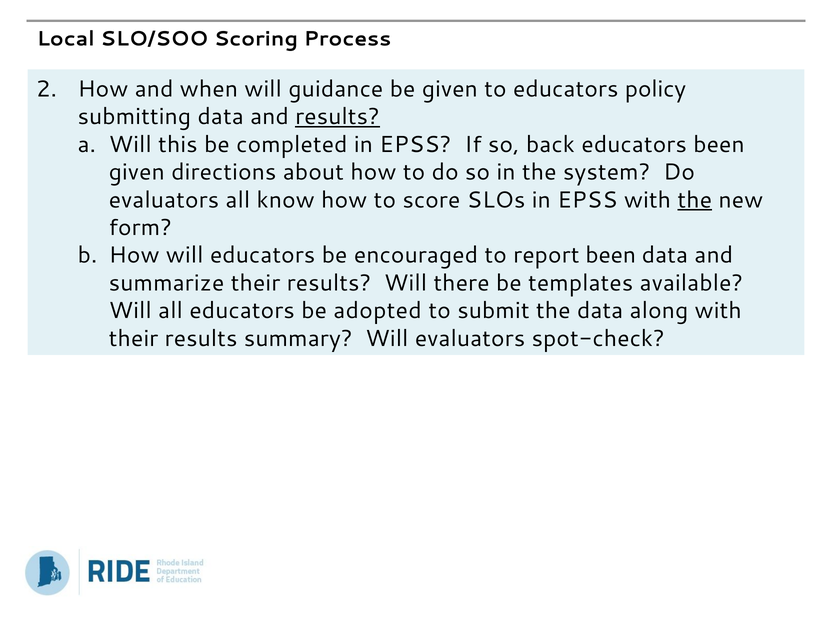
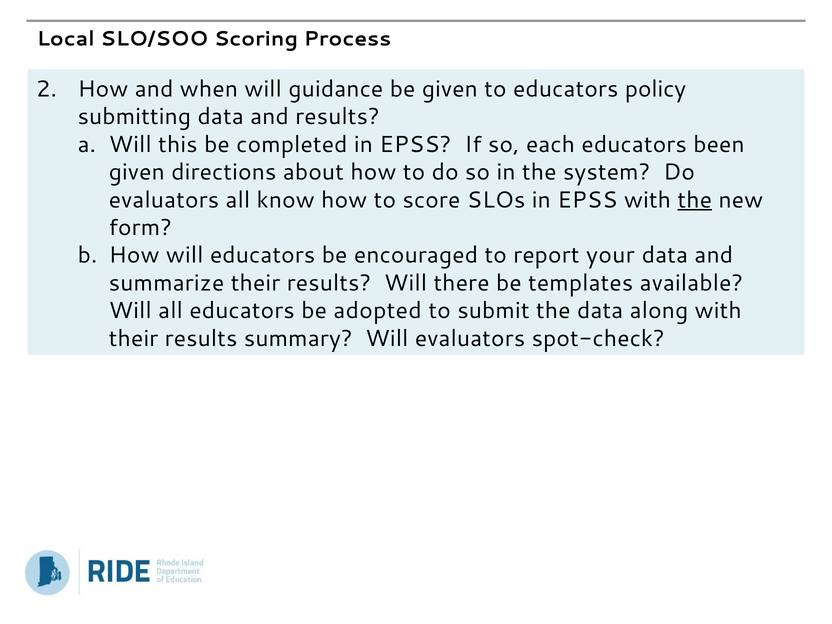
results underline: present -> none (338, 117)
back: back -> each (550, 144)
report been: been -> your (610, 255)
